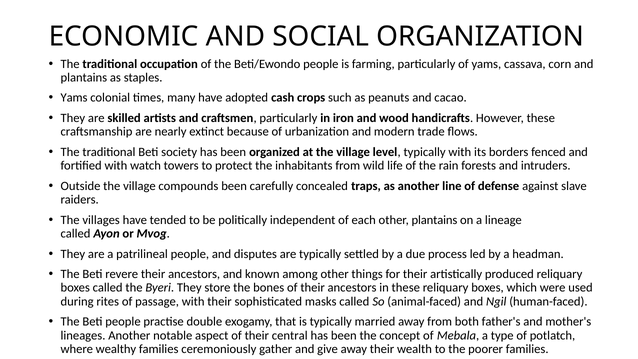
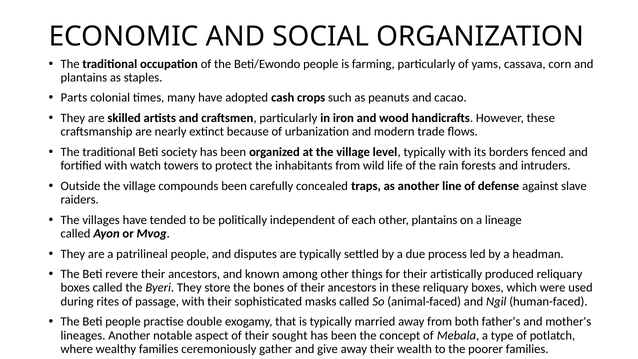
Yams: Yams -> Parts (74, 98)
central: central -> sought (290, 335)
